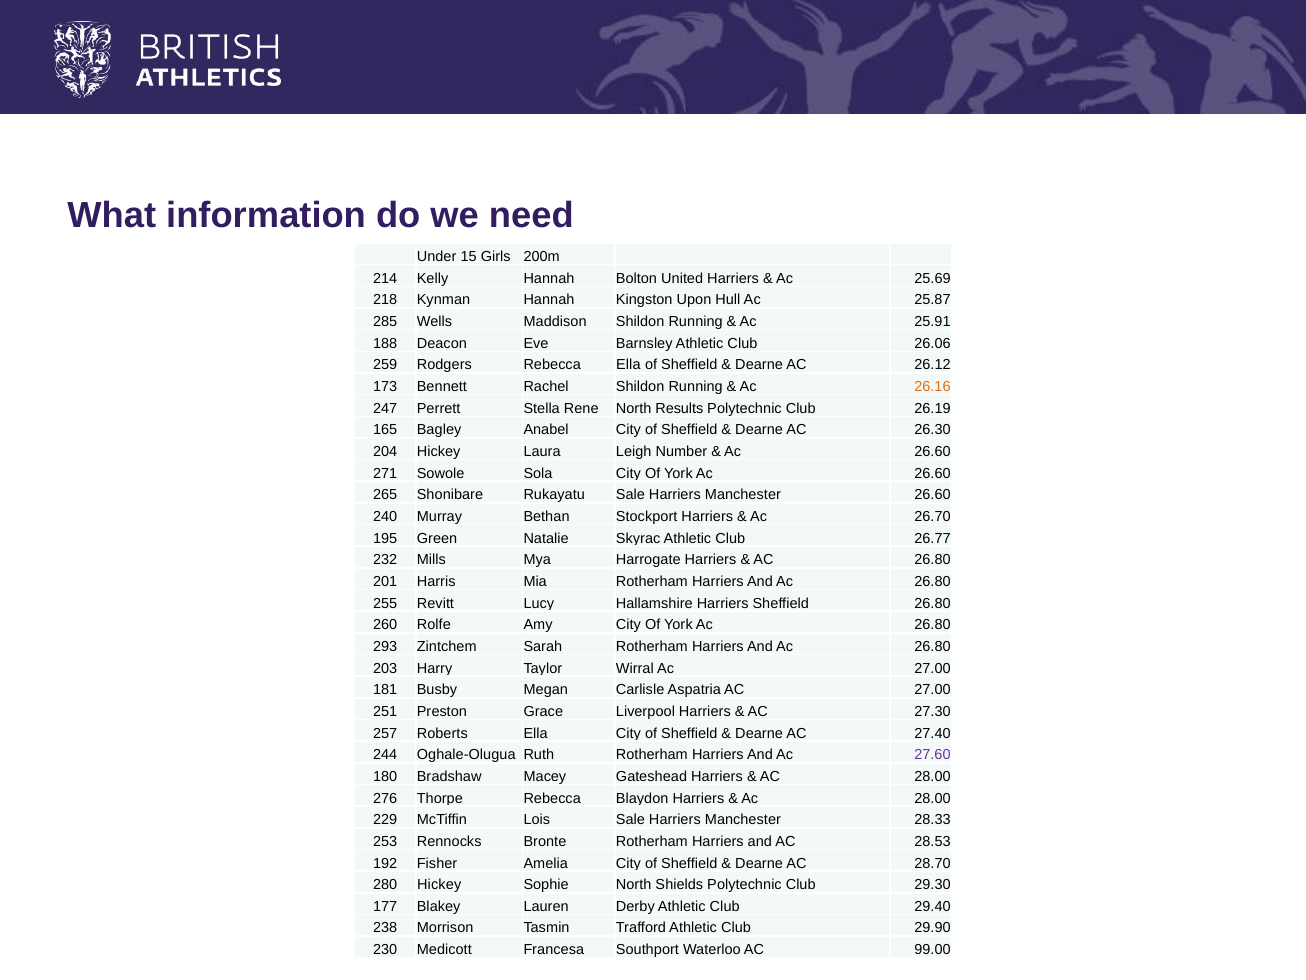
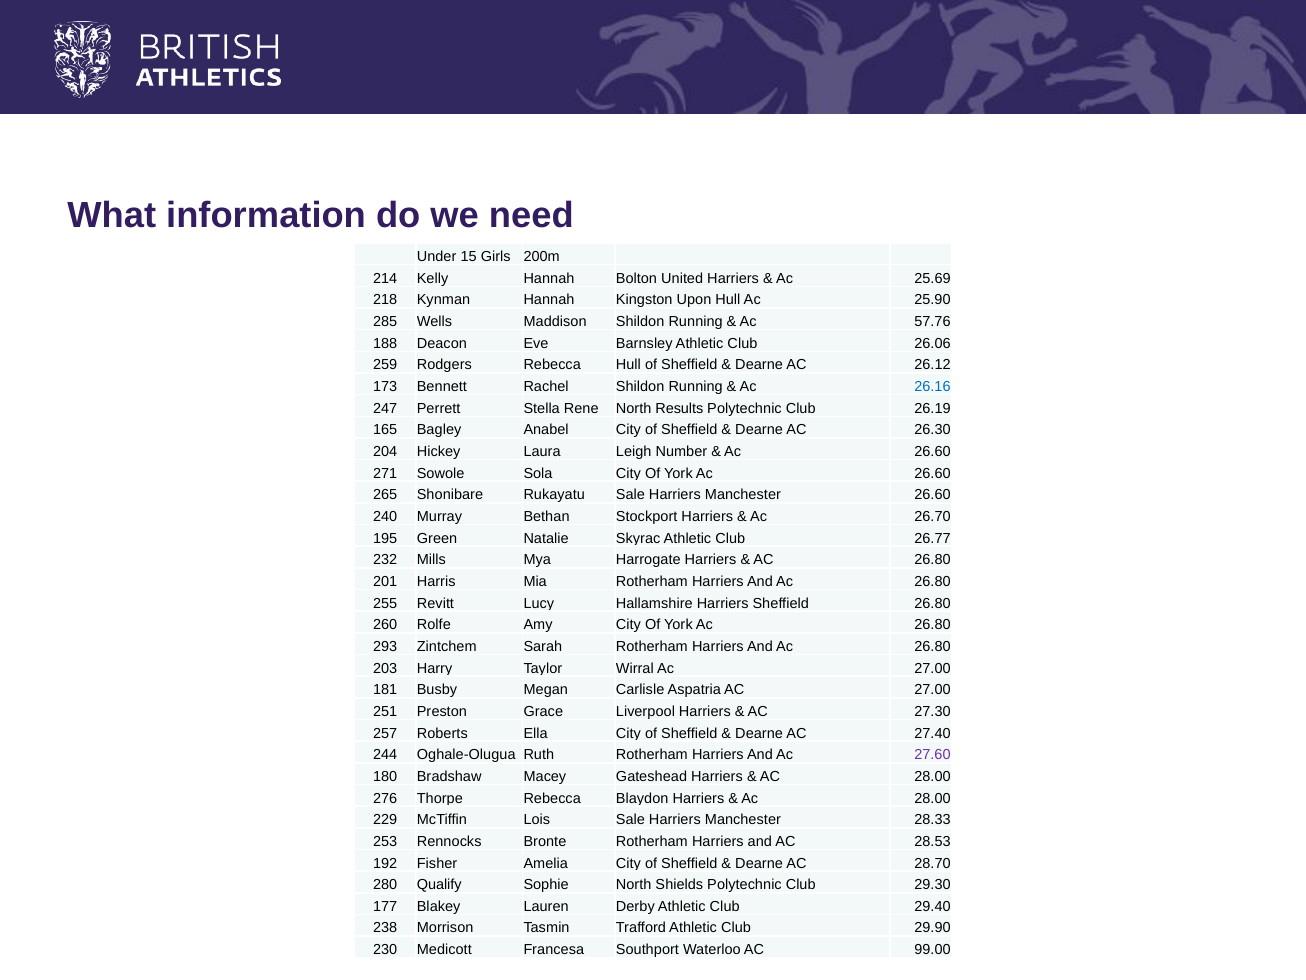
25.87: 25.87 -> 25.90 (932, 300)
25.91: 25.91 -> 57.76 (932, 322)
Rebecca Ella: Ella -> Hull (628, 365)
26.16 colour: orange -> blue (932, 387)
280 Hickey: Hickey -> Qualify (439, 884)
